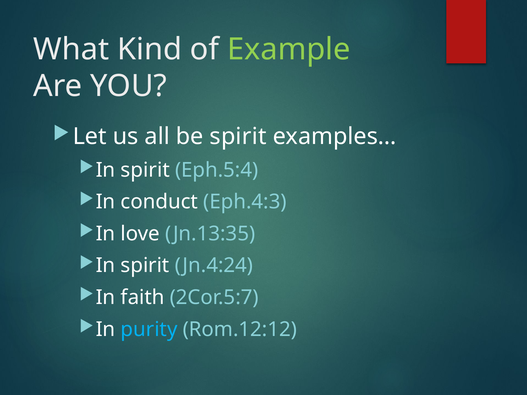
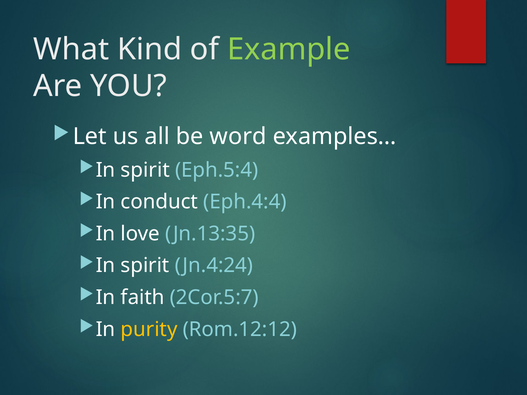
be spirit: spirit -> word (238, 137)
Eph.4:3: Eph.4:3 -> Eph.4:4 (245, 202)
purity colour: light blue -> yellow (149, 329)
